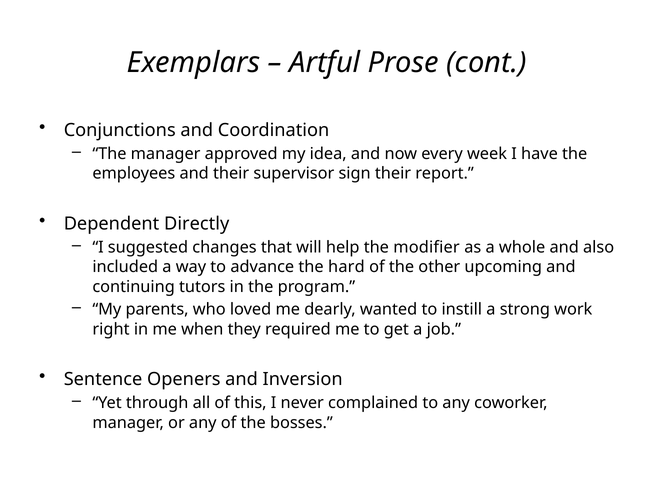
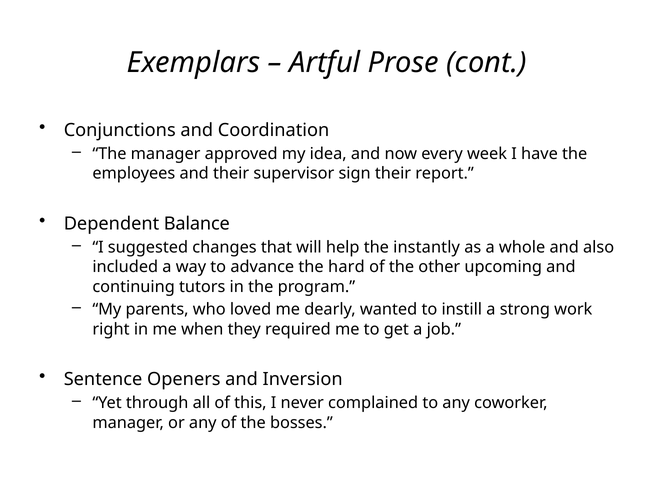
Directly: Directly -> Balance (197, 223)
modifier: modifier -> instantly (427, 247)
